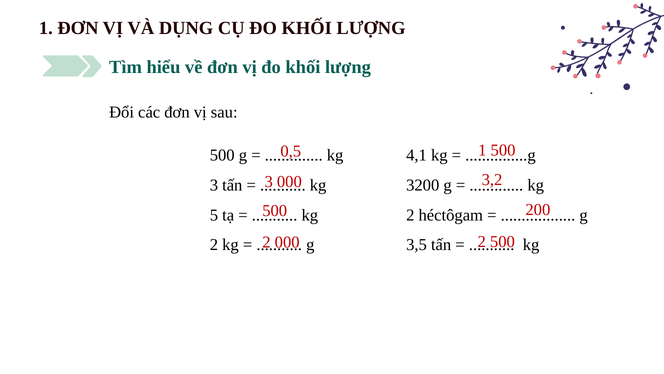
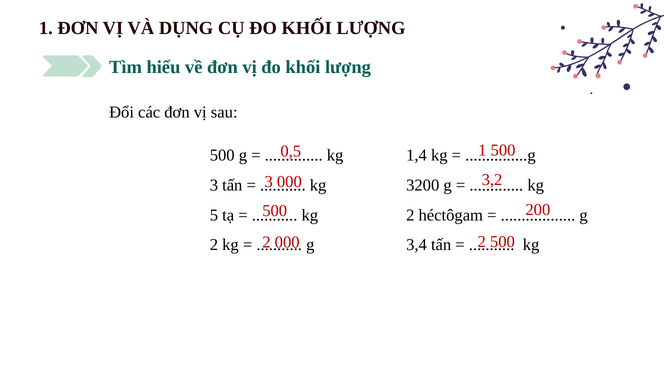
4,1: 4,1 -> 1,4 (417, 155)
3,5: 3,5 -> 3,4 (417, 245)
